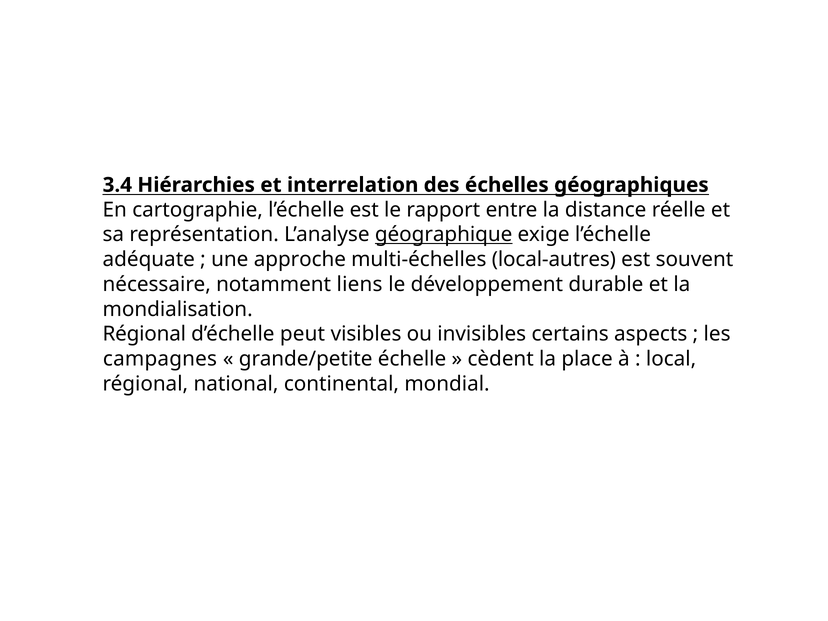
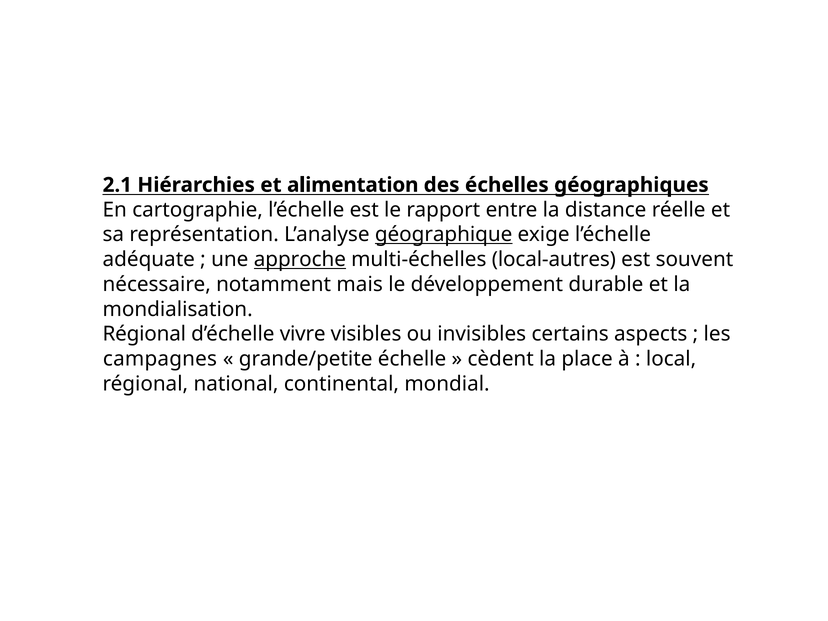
3.4: 3.4 -> 2.1 (117, 185)
interrelation: interrelation -> alimentation (353, 185)
approche underline: none -> present (300, 259)
liens: liens -> mais (360, 284)
peut: peut -> vivre (303, 334)
